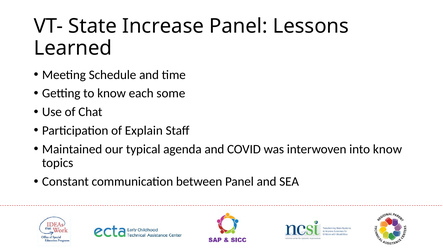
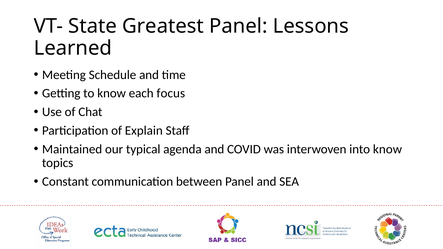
Increase: Increase -> Greatest (163, 26)
some: some -> focus (171, 93)
